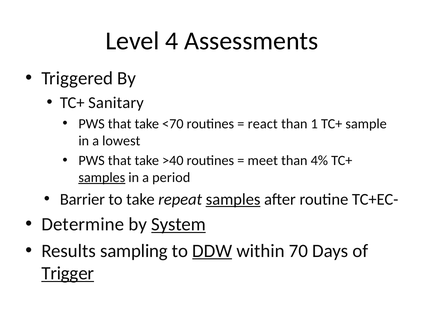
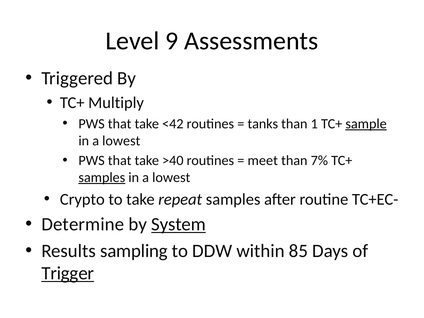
4: 4 -> 9 (172, 41)
Sanitary: Sanitary -> Multiply (116, 103)
<70: <70 -> <42 (173, 124)
react: react -> tanks (263, 124)
sample underline: none -> present (366, 124)
4%: 4% -> 7% (319, 160)
period: period -> lowest (171, 177)
Barrier: Barrier -> Crypto (82, 199)
samples underline: present -> none (233, 199)
DDW underline: present -> none (212, 251)
70: 70 -> 85 (298, 251)
